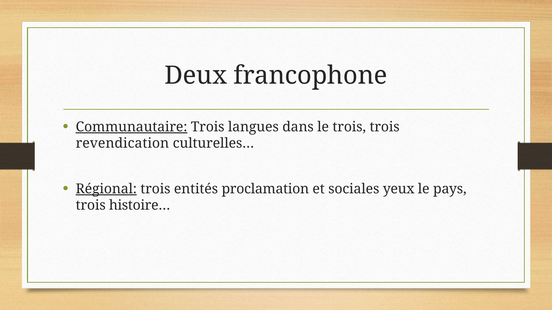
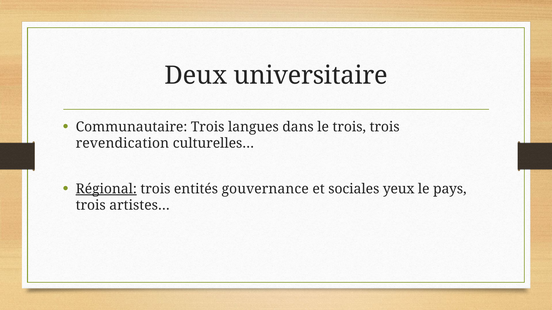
francophone: francophone -> universitaire (311, 76)
Communautaire underline: present -> none (132, 127)
proclamation: proclamation -> gouvernance (265, 189)
histoire…: histoire… -> artistes… (140, 206)
